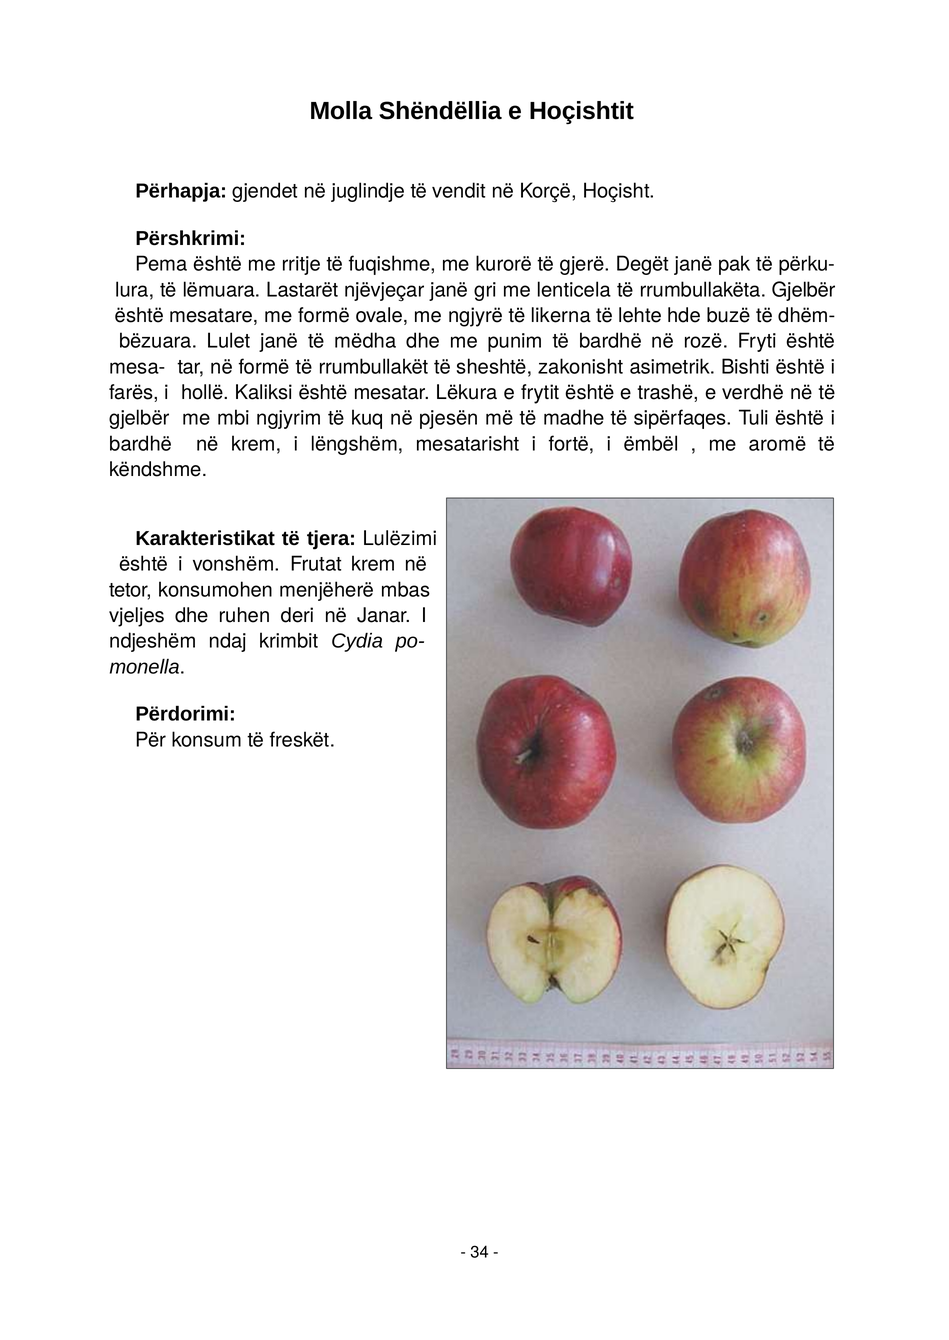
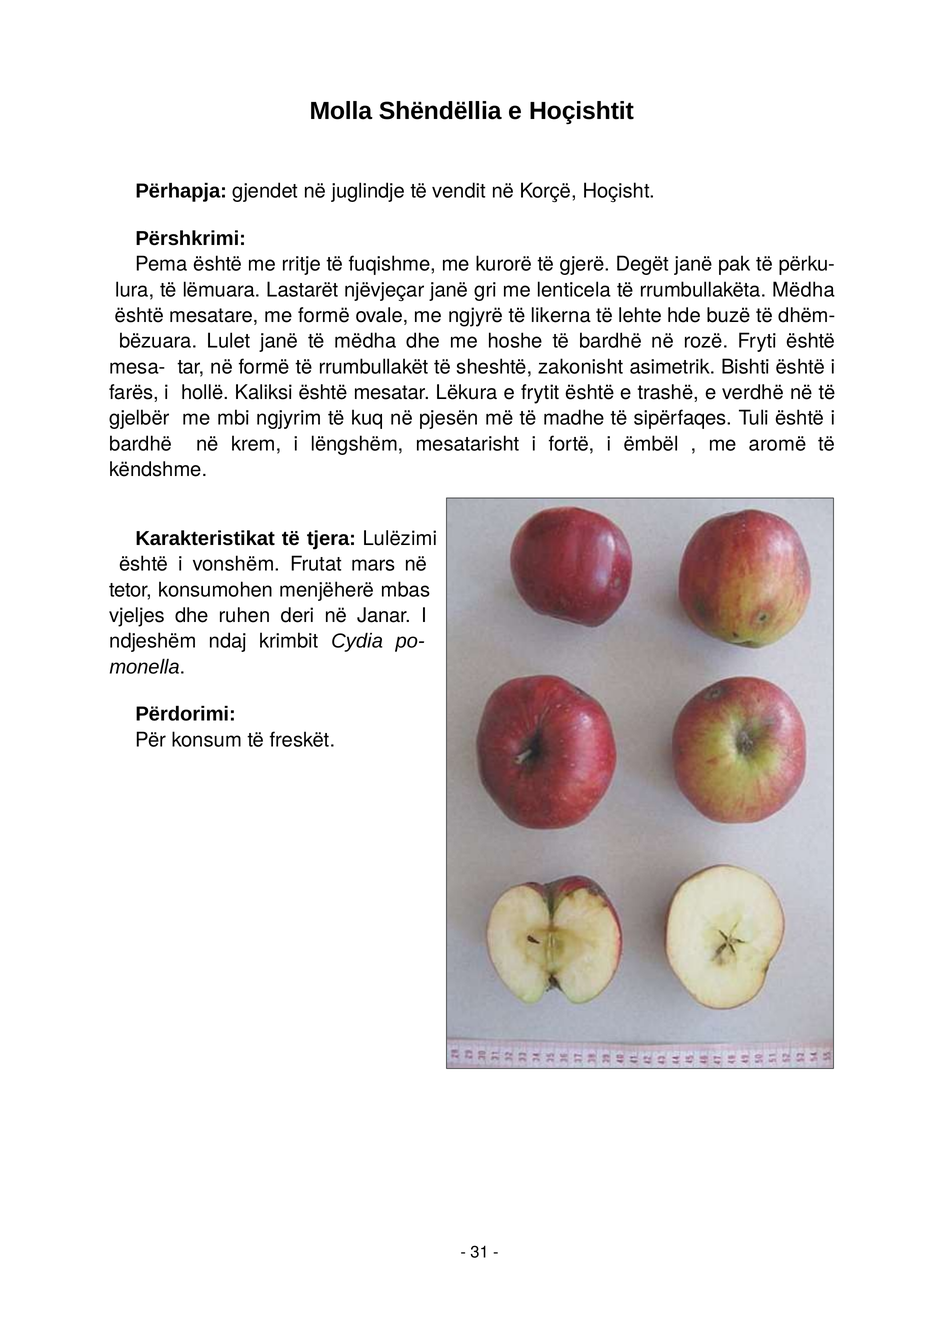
rrumbullakëta Gjelbër: Gjelbër -> Mëdha (803, 290)
punim: punim -> hoshe (515, 341)
Frutat krem: krem -> mars (373, 565)
34: 34 -> 31 (480, 1253)
